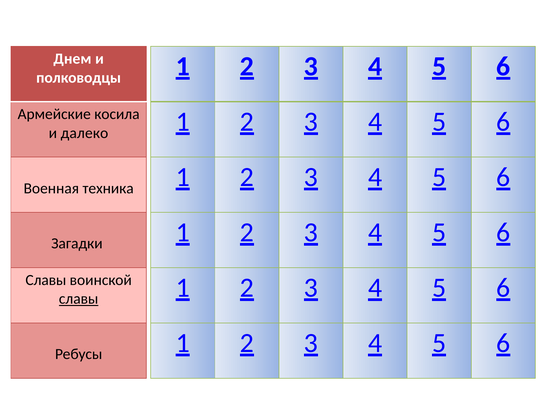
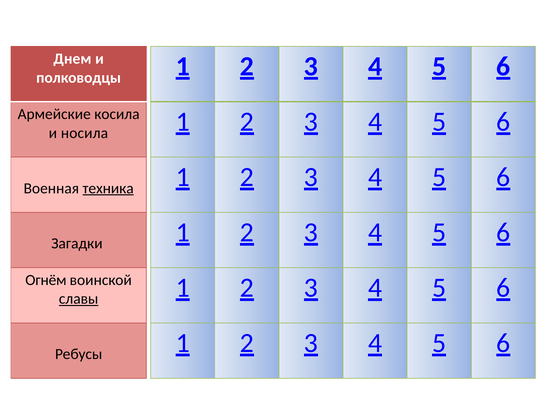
далеко: далеко -> носила (84, 133)
техника underline: none -> present (108, 188)
Славы: Славы -> Огнём (46, 280)
